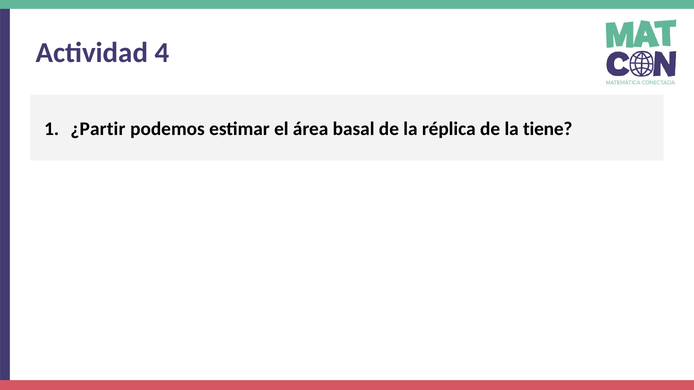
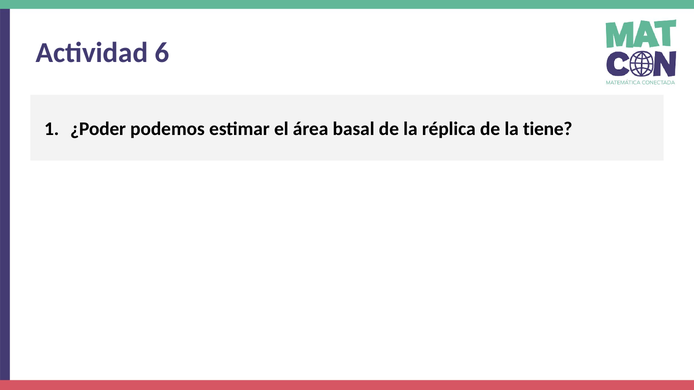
4: 4 -> 6 (162, 53)
¿Partir: ¿Partir -> ¿Poder (98, 129)
